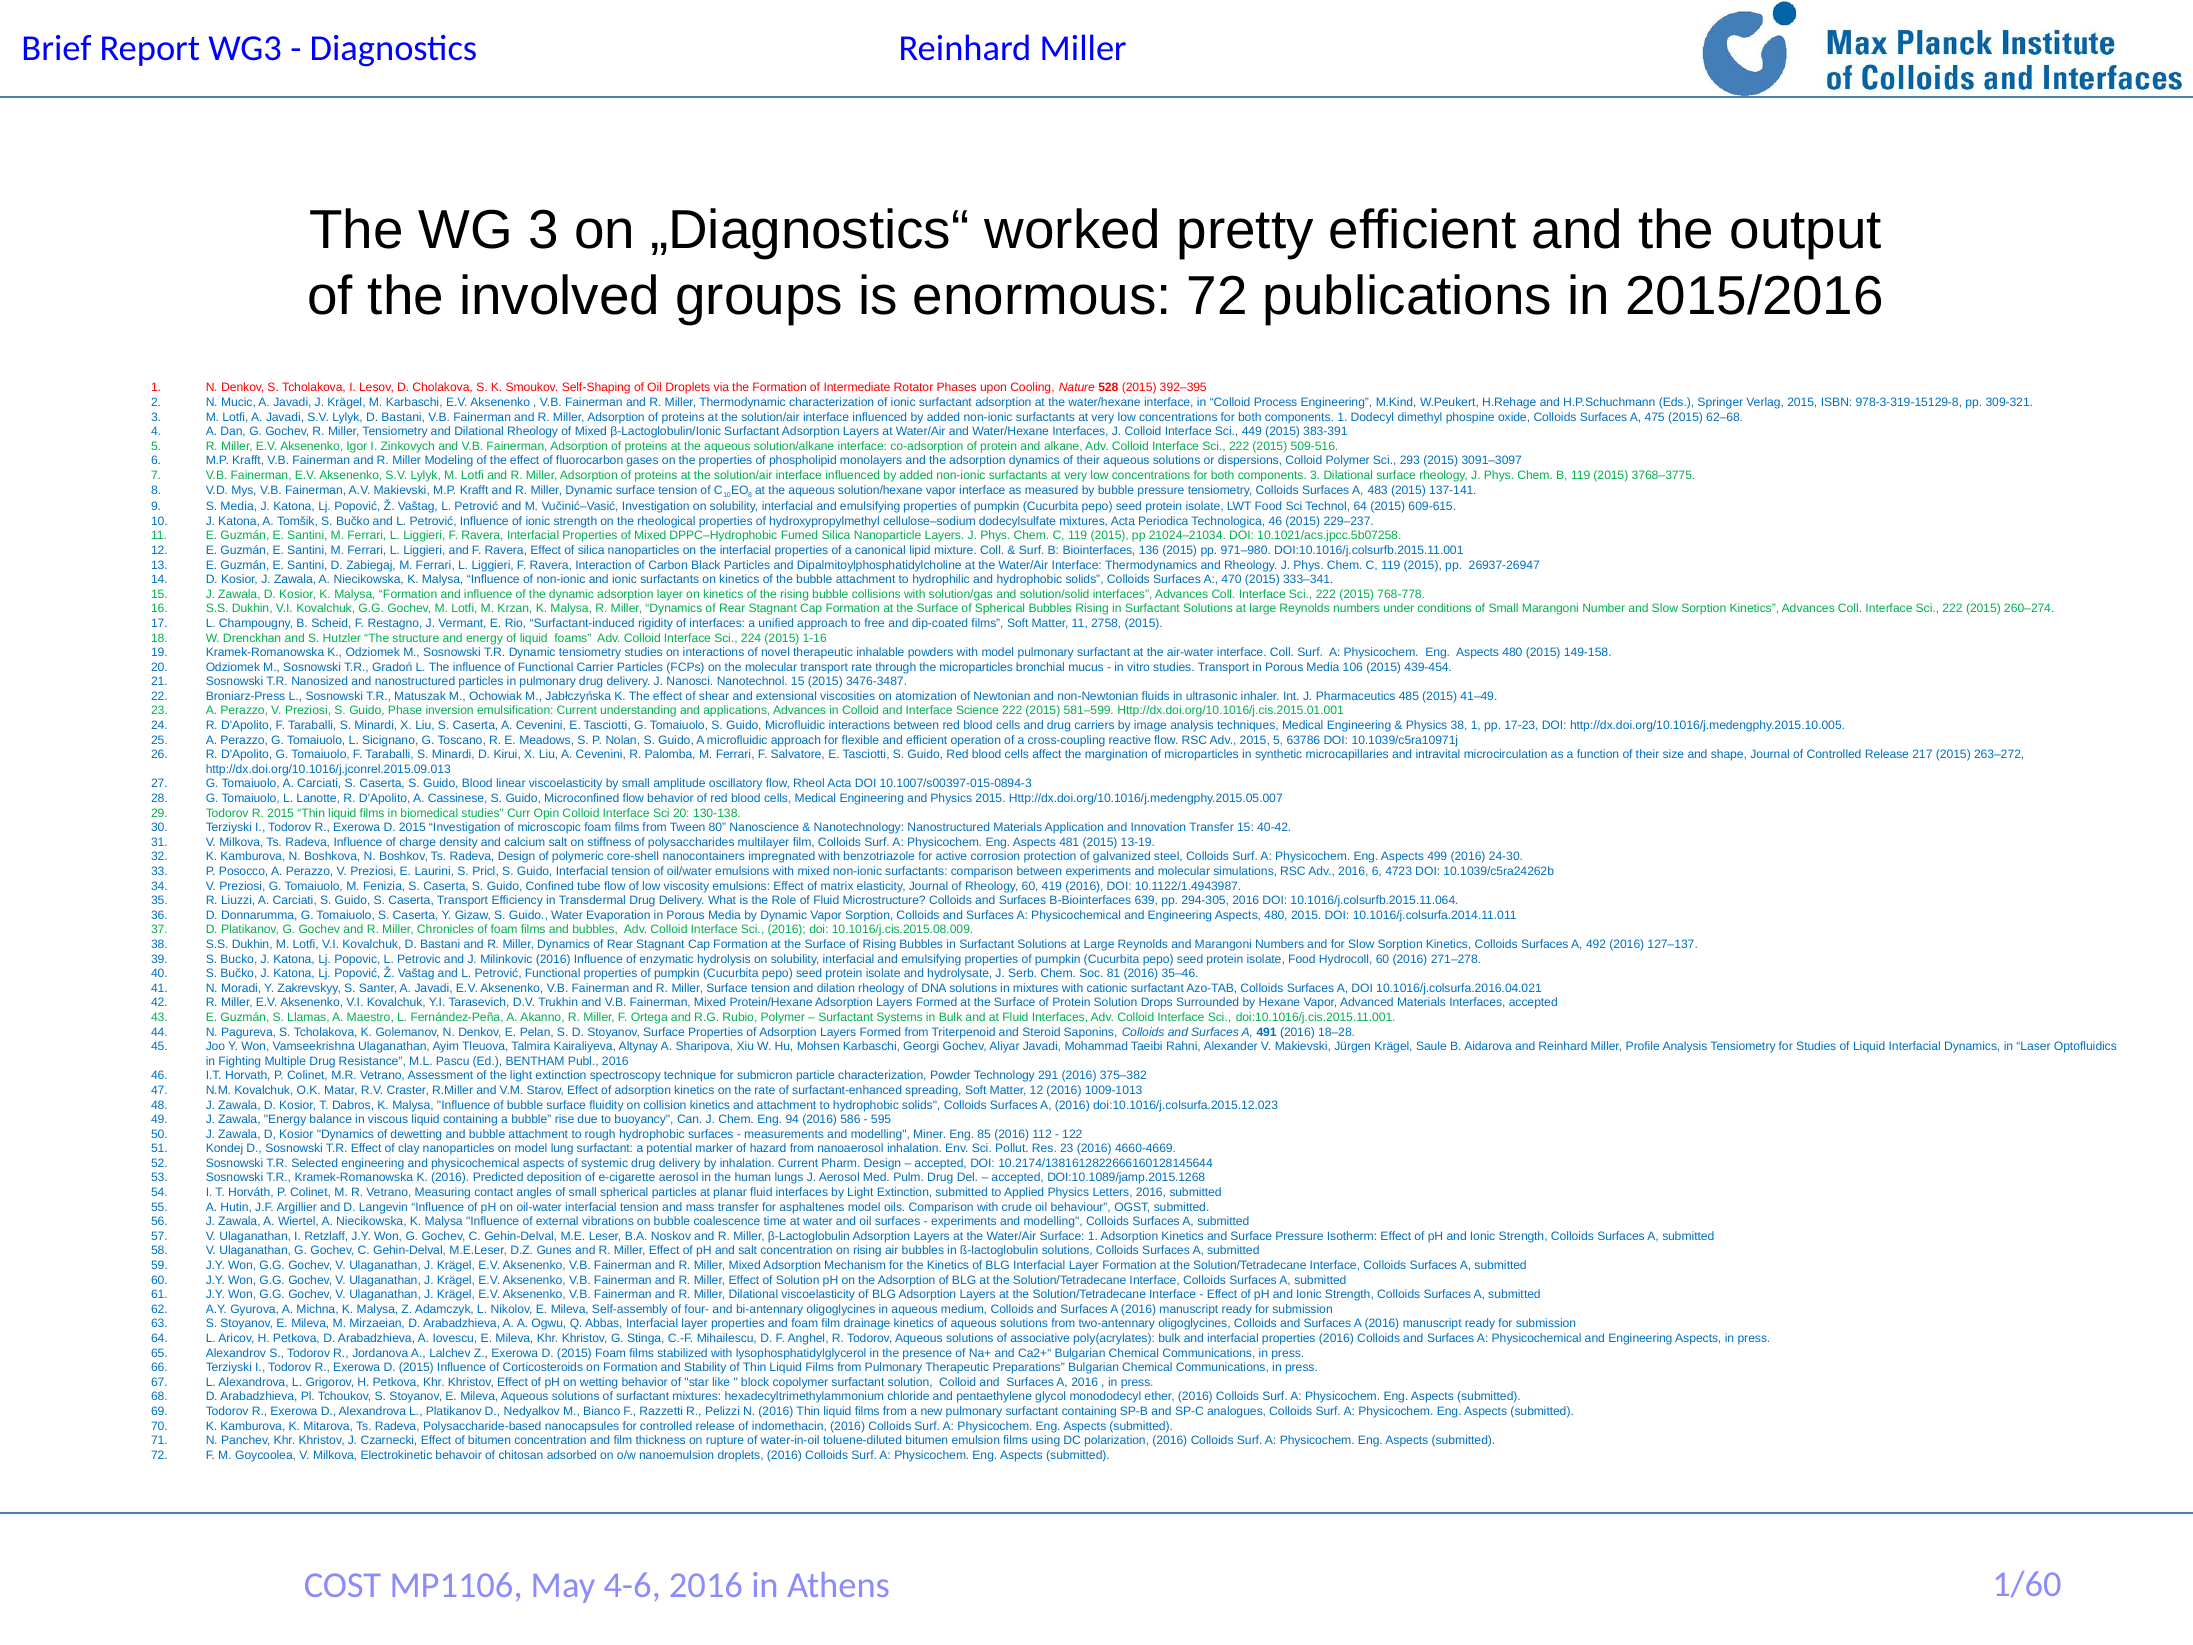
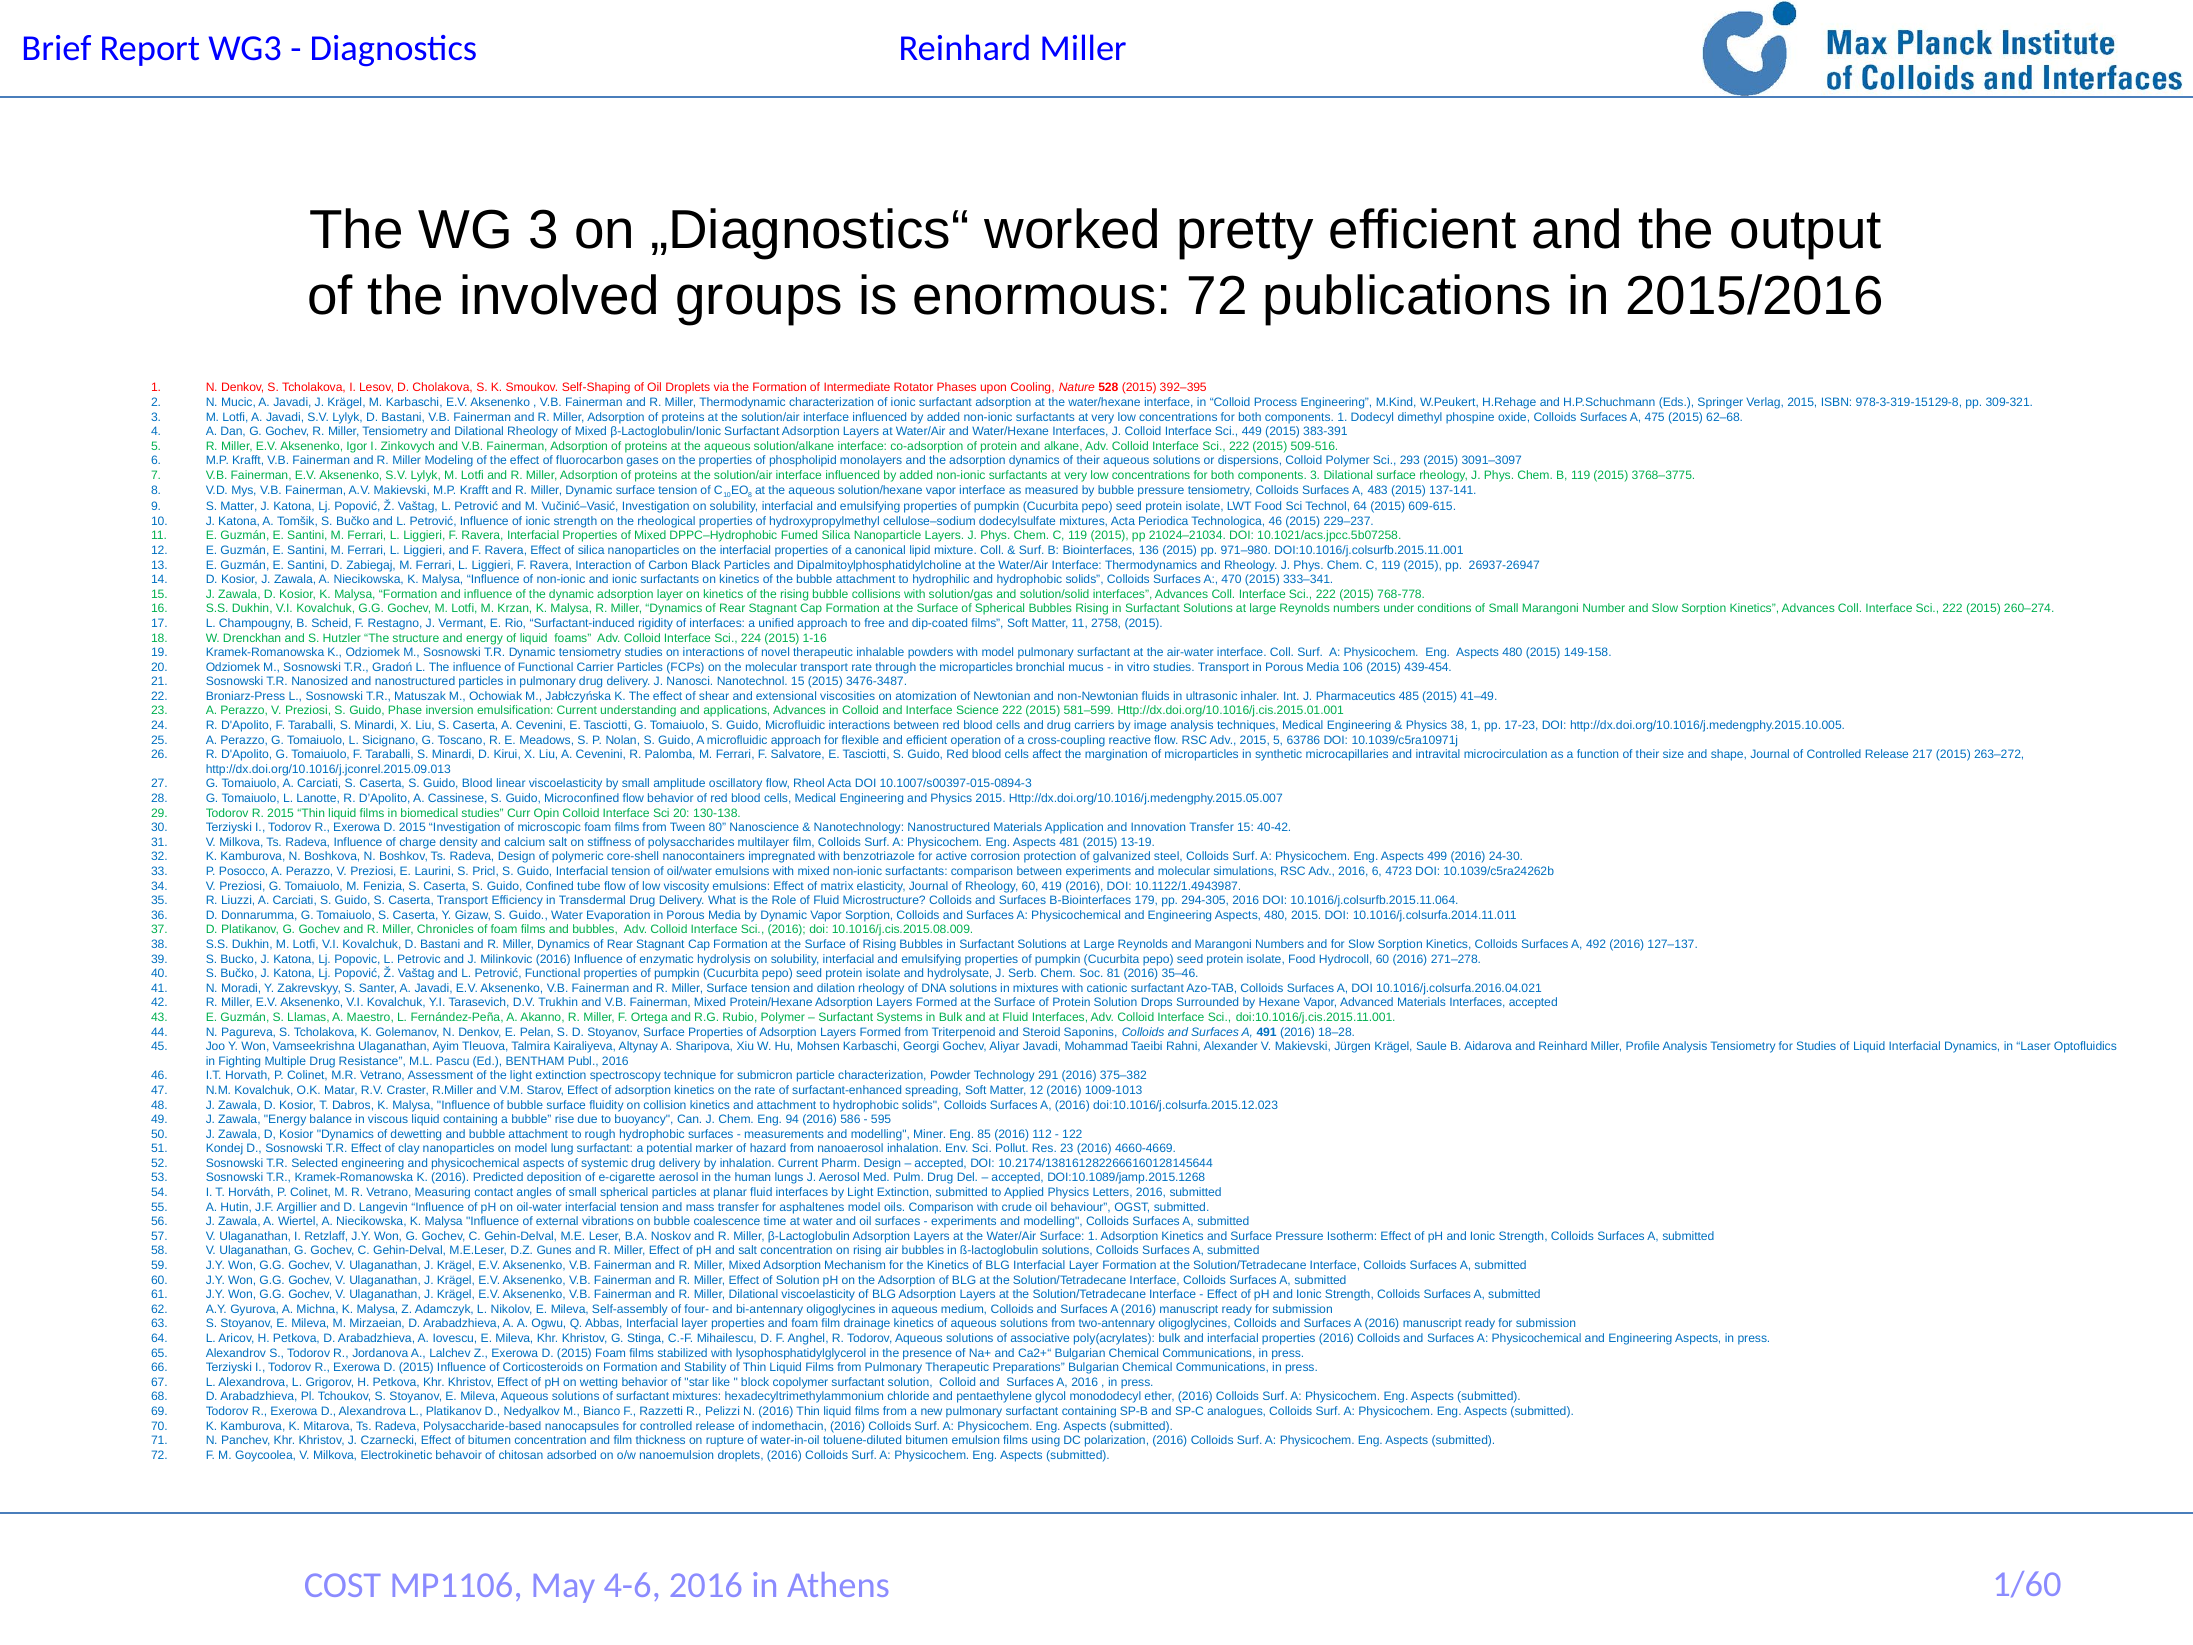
S Media: Media -> Matter (239, 507)
639: 639 -> 179 (1146, 901)
